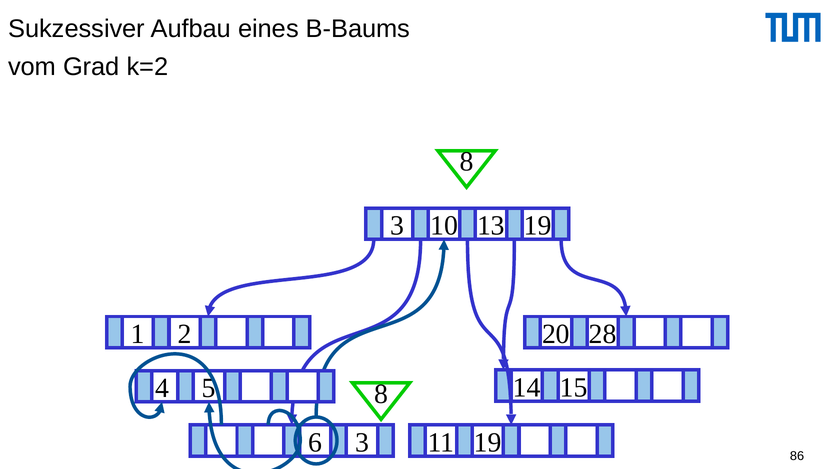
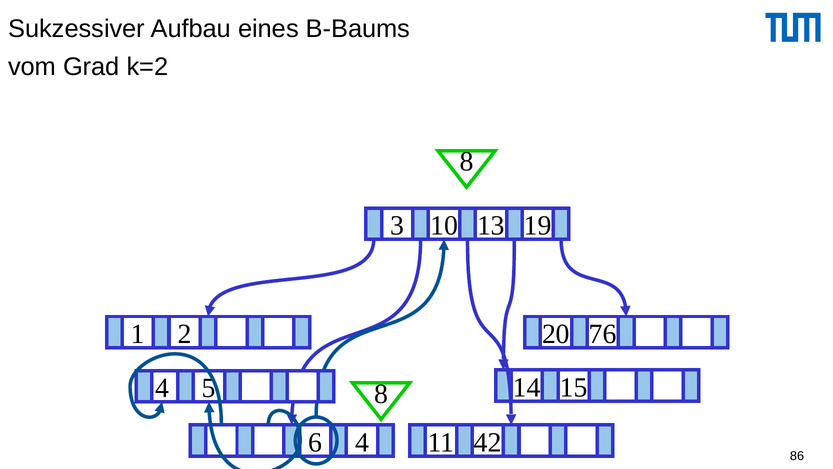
28: 28 -> 76 (603, 334)
6 3: 3 -> 4 (362, 442)
11 19: 19 -> 42 (488, 442)
